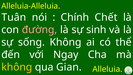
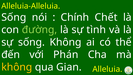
Tuân: Tuân -> Sống (14, 17)
đường colour: pink -> light green (40, 30)
sinh: sinh -> tình (96, 30)
Ngay: Ngay -> Phán (66, 55)
